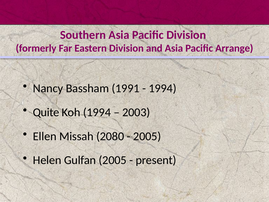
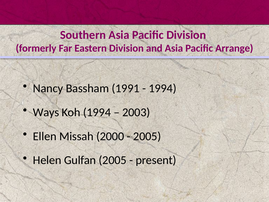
Quite: Quite -> Ways (46, 112)
2080: 2080 -> 2000 (110, 136)
